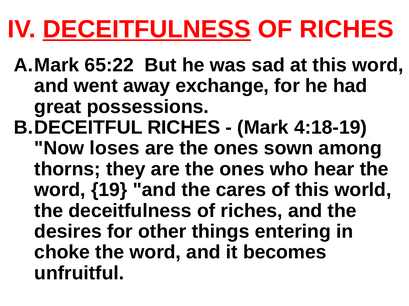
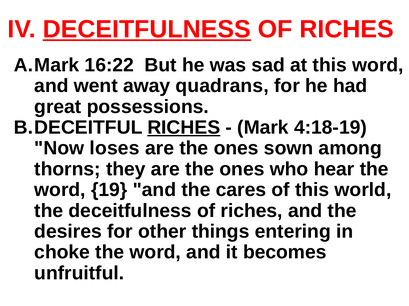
65:22: 65:22 -> 16:22 (109, 65)
exchange: exchange -> quadrans (222, 86)
RICHES underline: none -> present (184, 128)
